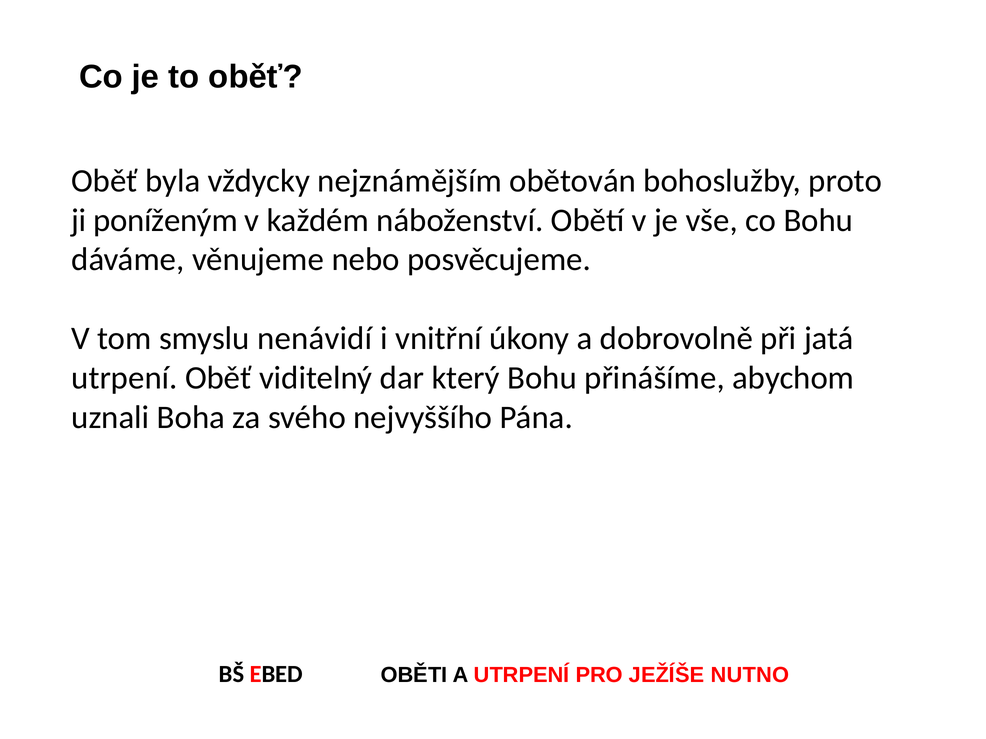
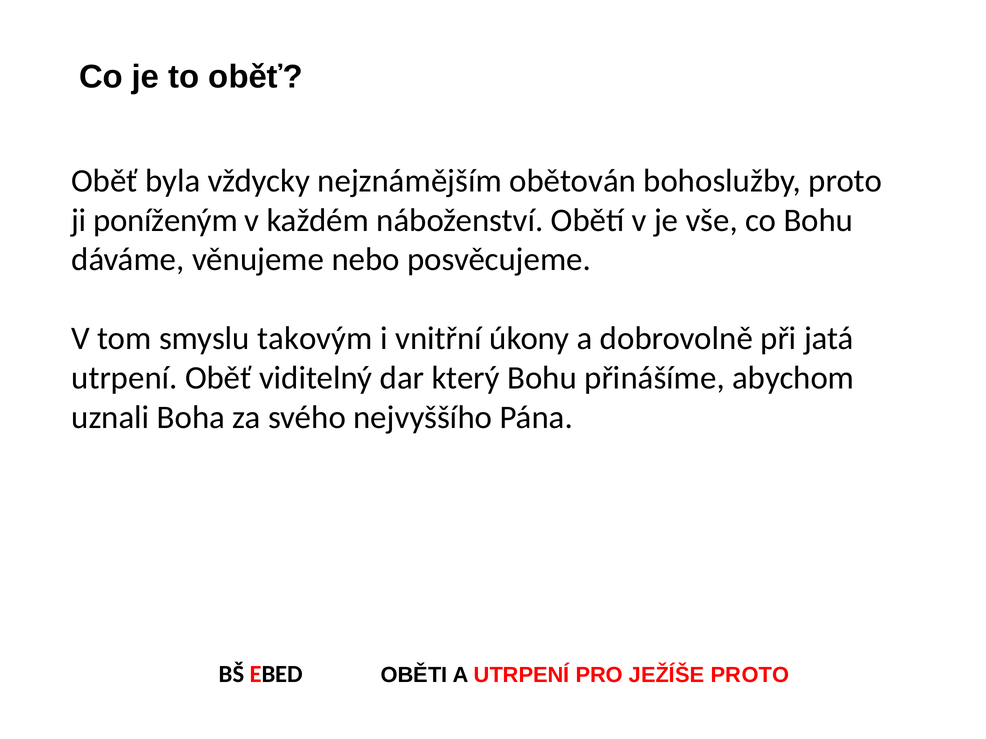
nenávidí: nenávidí -> takovým (315, 339)
JEŽÍŠE NUTNO: NUTNO -> PROTO (750, 676)
